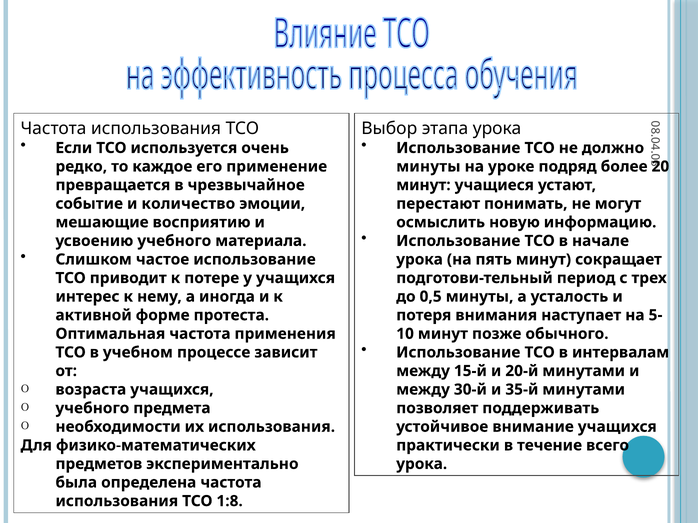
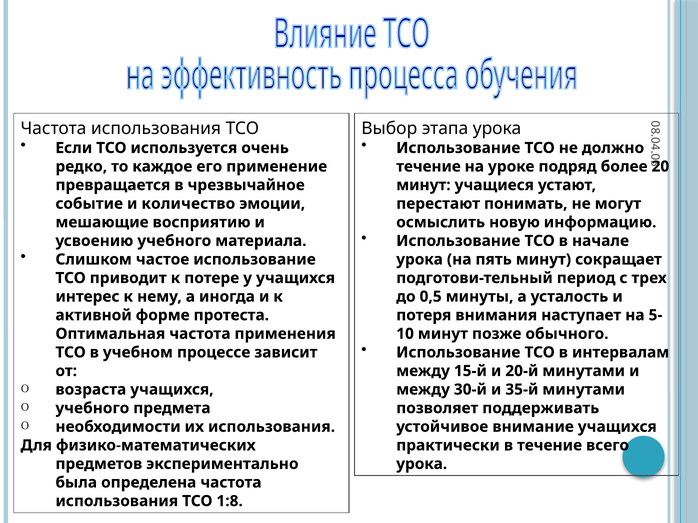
минуты: минуты -> течение (429, 167)
